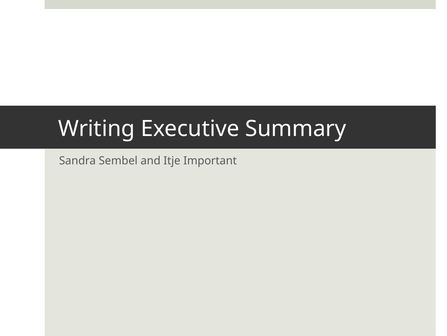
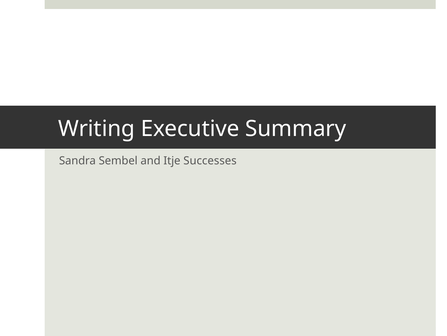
Important: Important -> Successes (210, 160)
